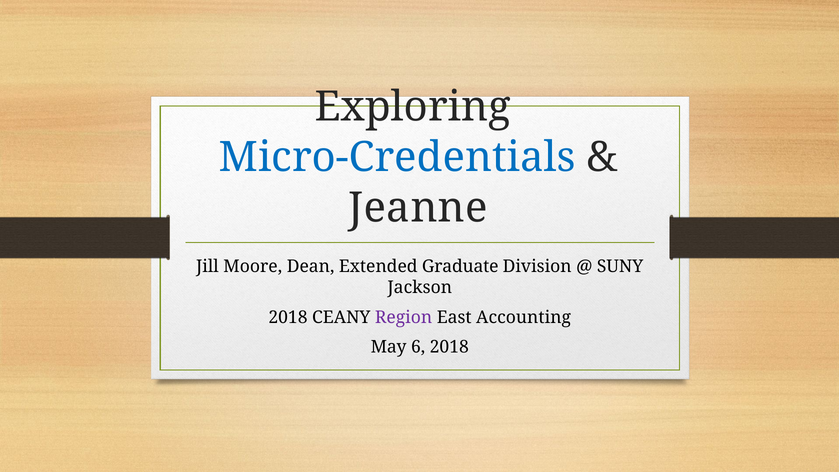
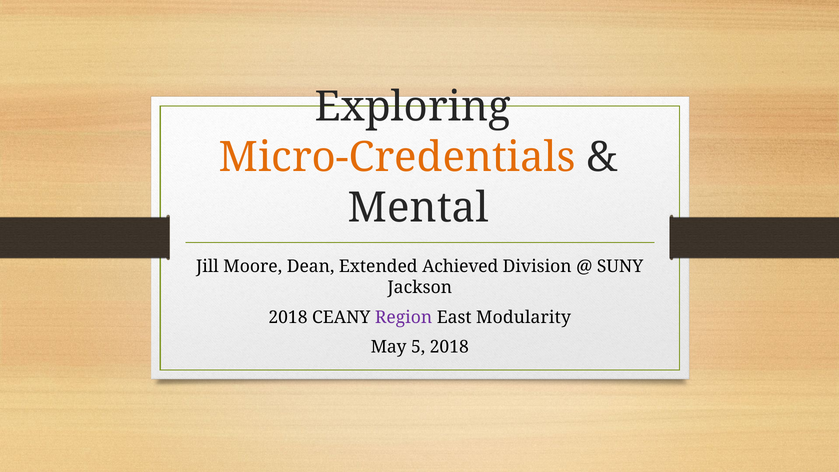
Micro-Credentials colour: blue -> orange (397, 157)
Jeanne: Jeanne -> Mental (418, 208)
Graduate: Graduate -> Achieved (460, 267)
Accounting: Accounting -> Modularity (524, 317)
6: 6 -> 5 (418, 347)
